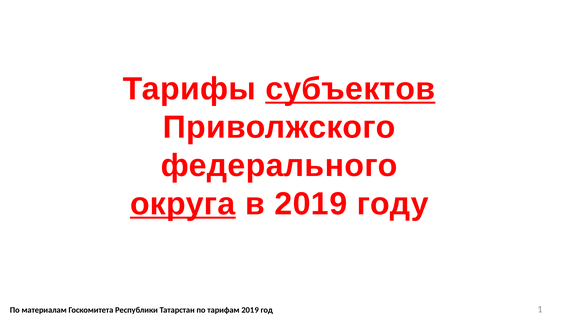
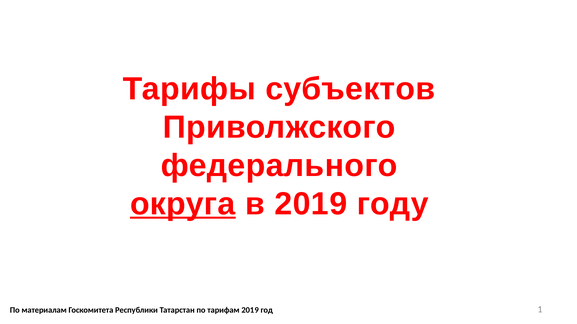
субъектов underline: present -> none (350, 89)
